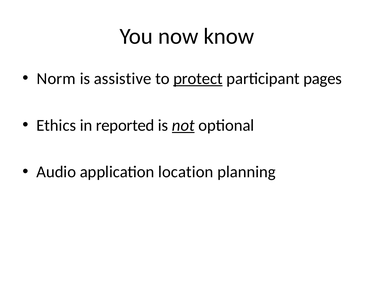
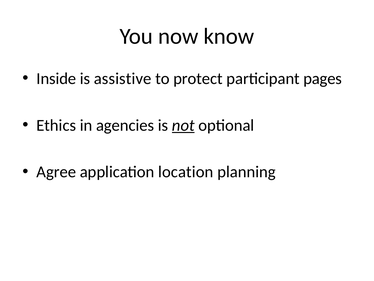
Norm: Norm -> Inside (56, 78)
protect underline: present -> none (198, 78)
reported: reported -> agencies (125, 125)
Audio: Audio -> Agree (56, 172)
